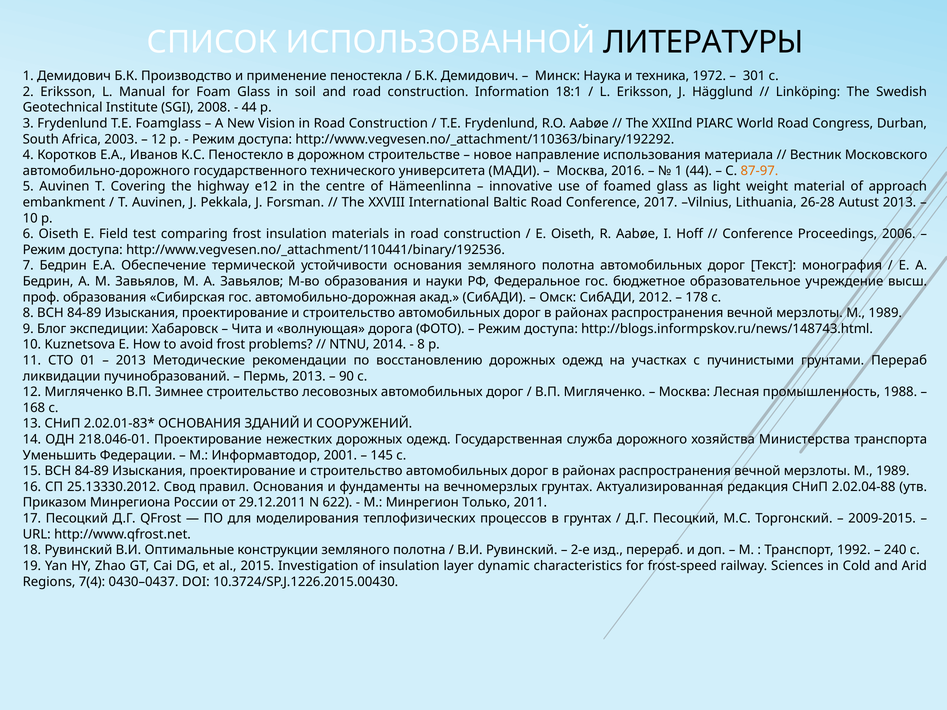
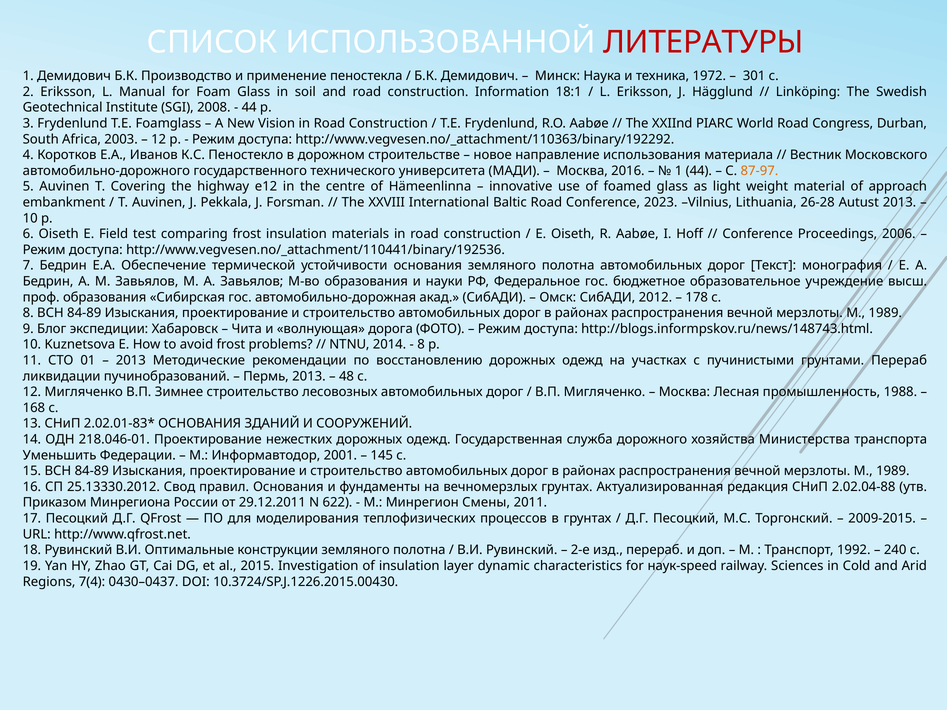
ЛИТЕРАТУРЫ colour: black -> red (703, 42)
2017: 2017 -> 2023 (661, 202)
90: 90 -> 48 (347, 376)
Только: Только -> Смены (486, 503)
frost-speed: frost-speed -> наук-speed (682, 566)
